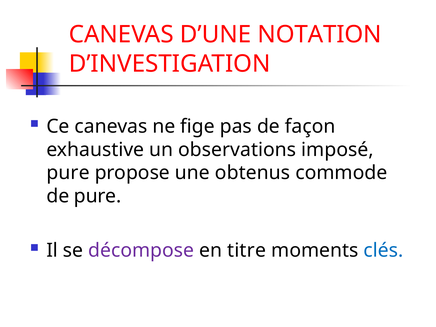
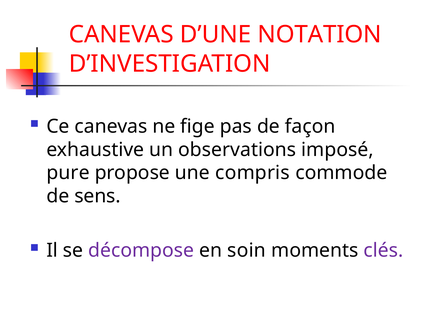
obtenus: obtenus -> compris (253, 173)
de pure: pure -> sens (98, 196)
titre: titre -> soin (247, 250)
clés colour: blue -> purple (383, 250)
